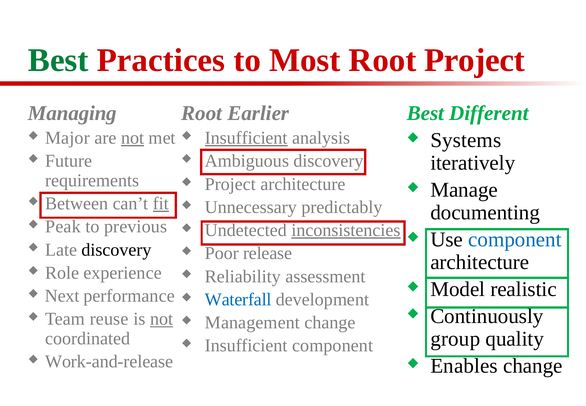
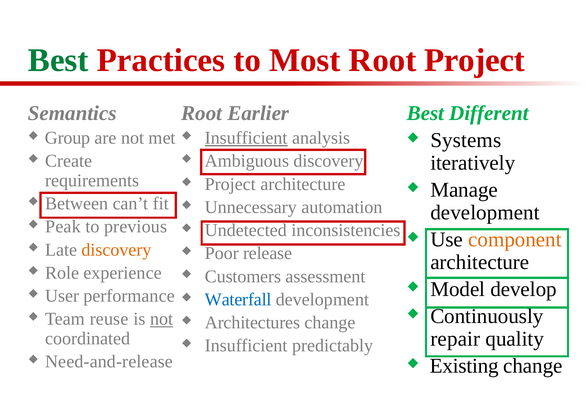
Managing: Managing -> Semantics (72, 113)
Major: Major -> Group (68, 138)
not underline: present -> none (133, 138)
Future: Future -> Create (69, 161)
fit underline: present -> none (161, 203)
predictably: predictably -> automation (342, 207)
documenting: documenting -> development (485, 213)
inconsistencies underline: present -> none (346, 230)
component colour: blue -> orange (515, 239)
discovery colour: black -> orange (117, 250)
Reliability: Reliability -> Customers (243, 276)
realistic: realistic -> develop (524, 289)
Next: Next -> User (62, 296)
Management: Management -> Architectures (253, 322)
group: group -> repair (455, 339)
Insufficient component: component -> predictably (333, 346)
Work-and-release: Work-and-release -> Need-and-release (109, 361)
Enables: Enables -> Existing (464, 366)
